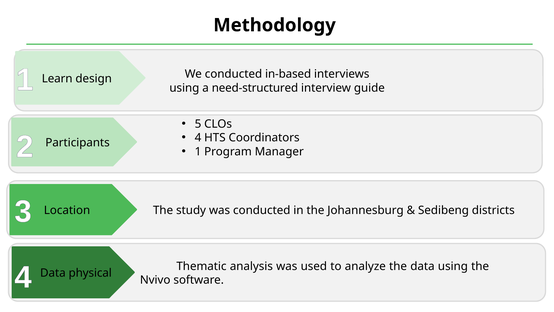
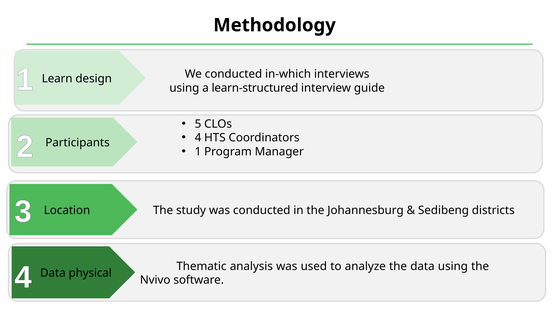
in-based: in-based -> in-which (288, 74)
need-structured: need-structured -> learn-structured (255, 88)
